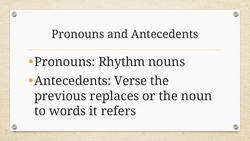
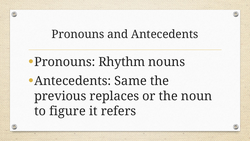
Verse: Verse -> Same (131, 81)
words: words -> figure (67, 111)
